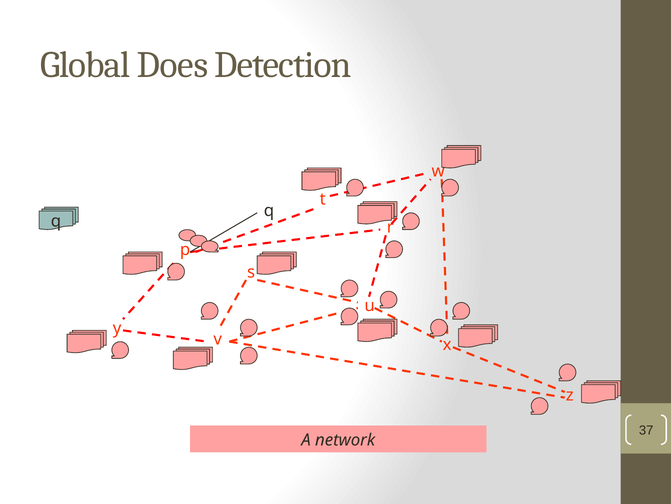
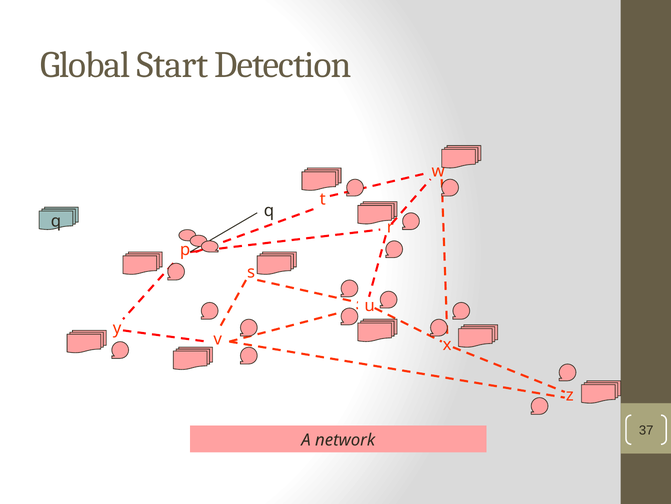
Does: Does -> Start (173, 65)
